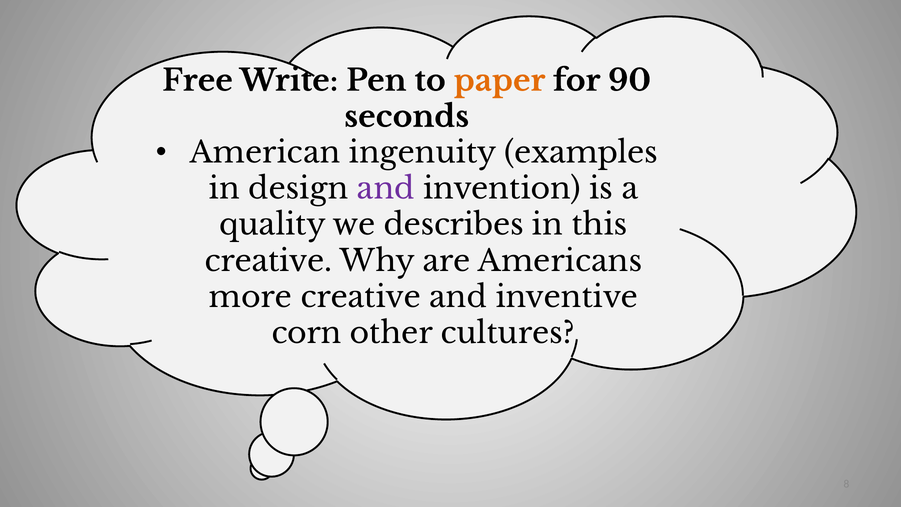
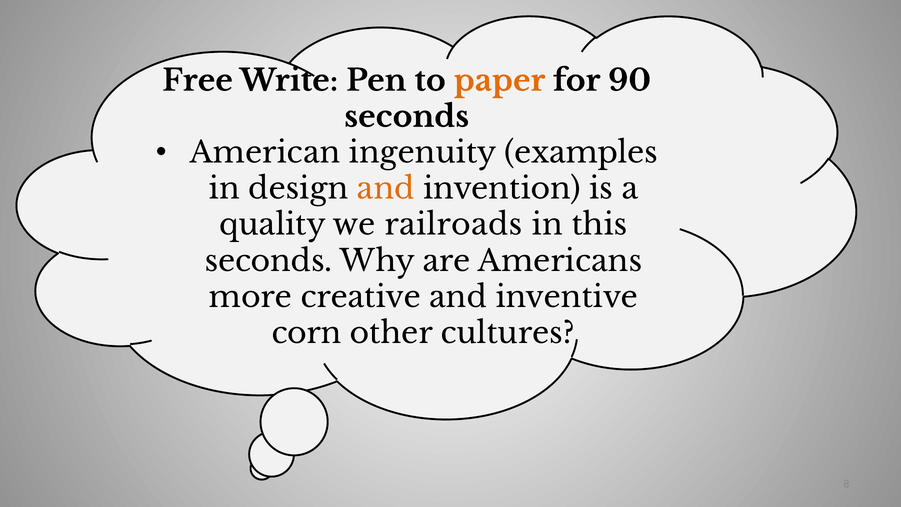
and colour: purple -> orange (386, 189)
describes: describes -> railroads (453, 225)
creative: creative -> seconds (269, 261)
